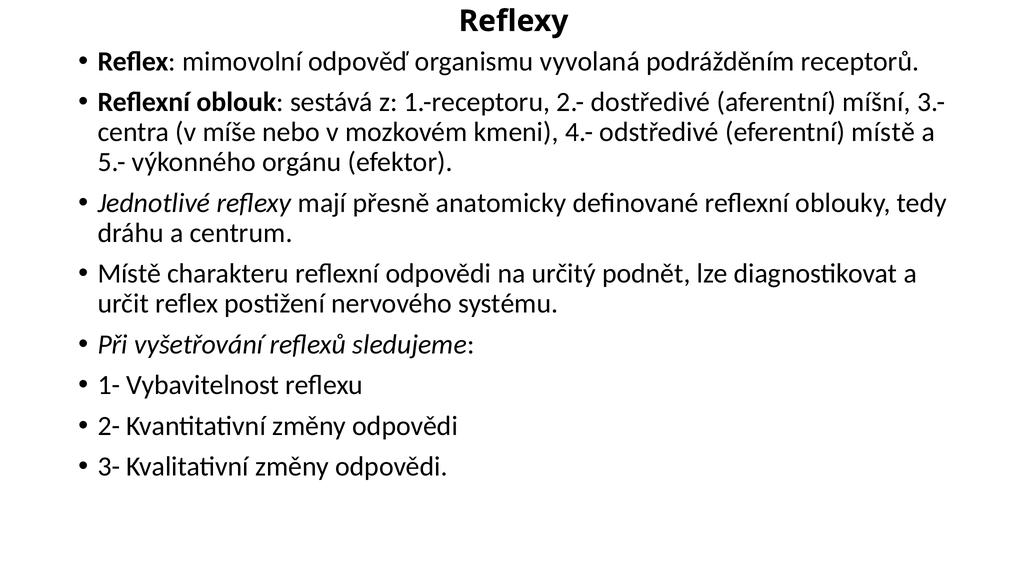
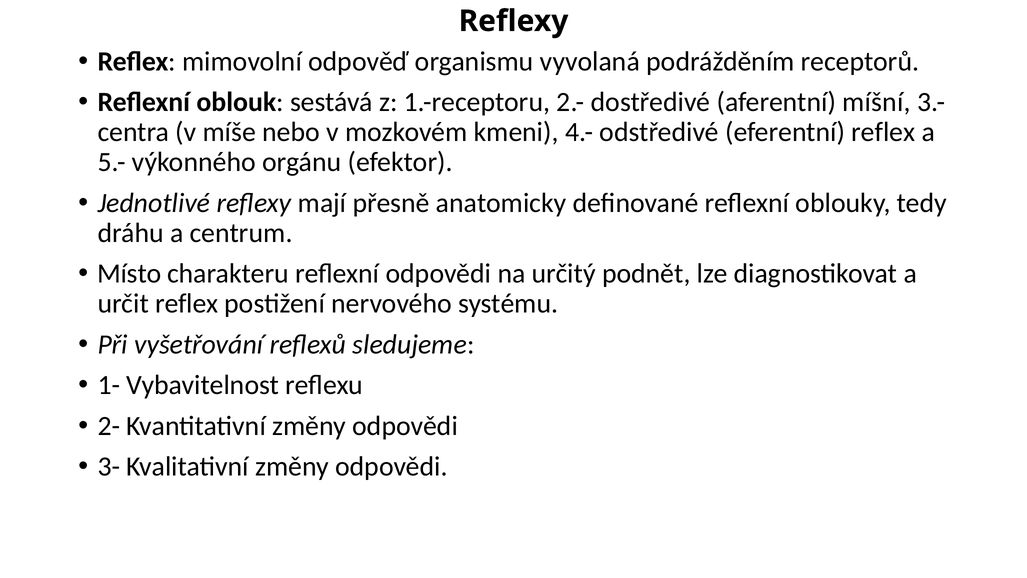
eferentní místě: místě -> reflex (883, 132)
Místě: Místě -> Místo (129, 274)
